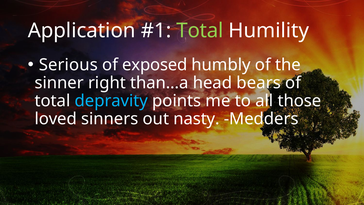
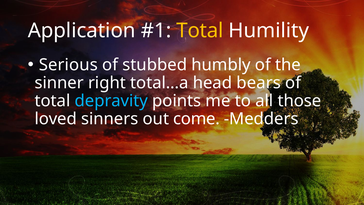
Total colour: light green -> yellow (200, 31)
exposed: exposed -> stubbed (155, 65)
than…a: than…a -> total…a (159, 83)
nasty: nasty -> come (197, 119)
